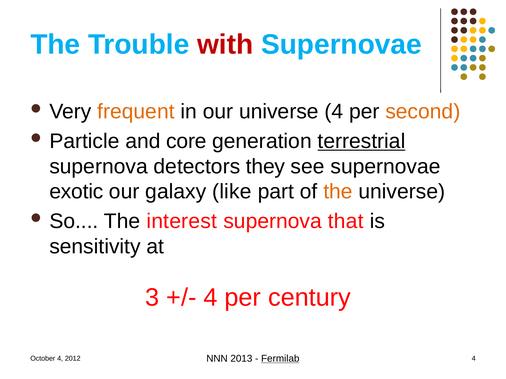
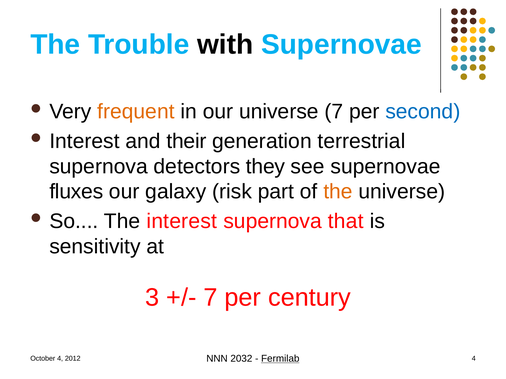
with colour: red -> black (225, 45)
universe 4: 4 -> 7 (334, 112)
second colour: orange -> blue (423, 112)
Particle: Particle -> Interest (84, 141)
core: core -> their (186, 141)
terrestrial underline: present -> none (361, 141)
exotic: exotic -> fluxes (76, 192)
like: like -> risk (232, 192)
4: 4 -> 7 (210, 298)
2013: 2013 -> 2032 (241, 359)
